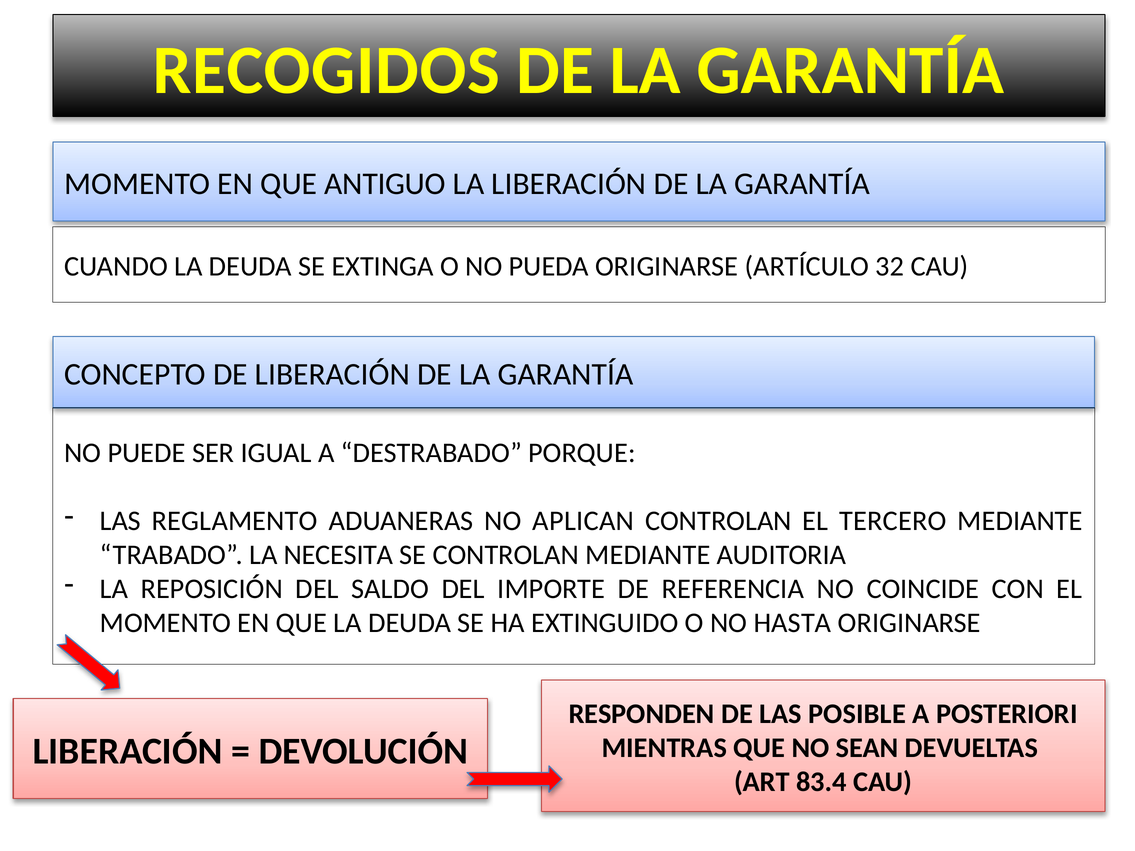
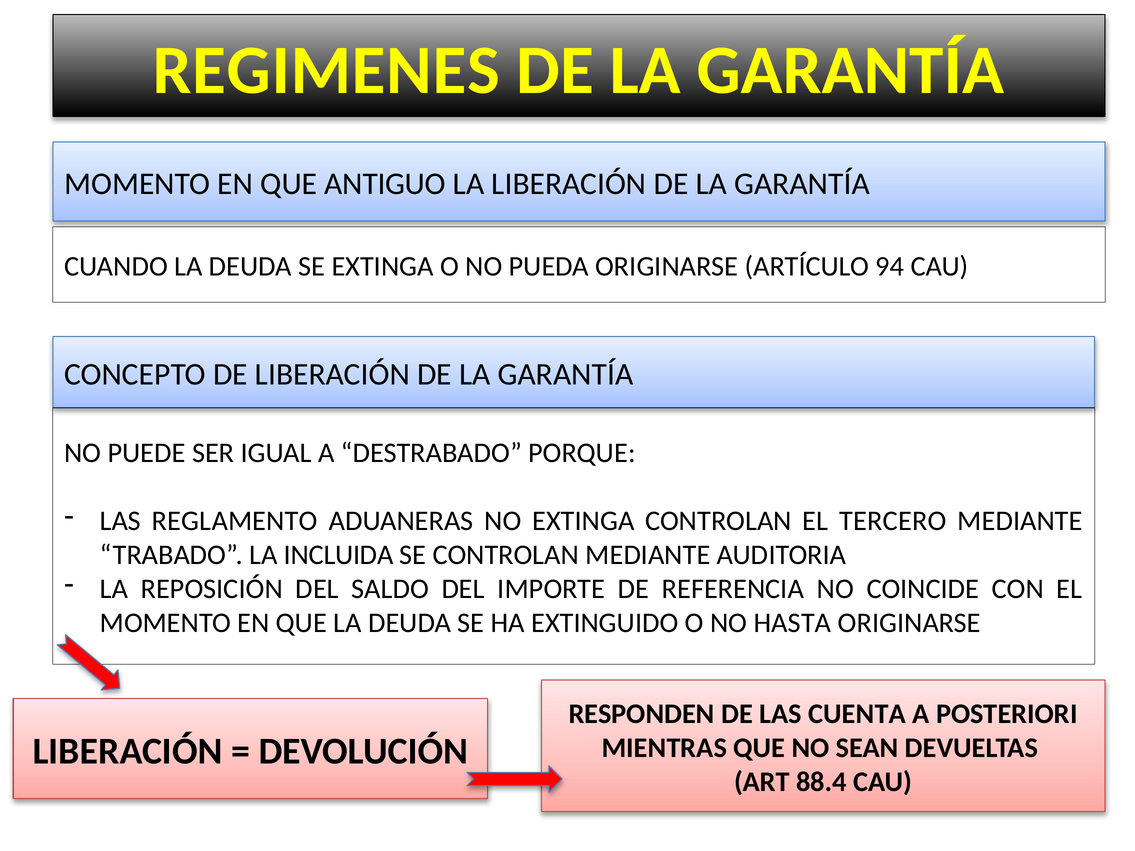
RECOGIDOS: RECOGIDOS -> REGIMENES (326, 70)
32: 32 -> 94 (890, 267)
NO APLICAN: APLICAN -> EXTINGA (583, 521)
NECESITA: NECESITA -> INCLUIDA (339, 555)
POSIBLE: POSIBLE -> CUENTA (857, 714)
83.4: 83.4 -> 88.4 (821, 782)
